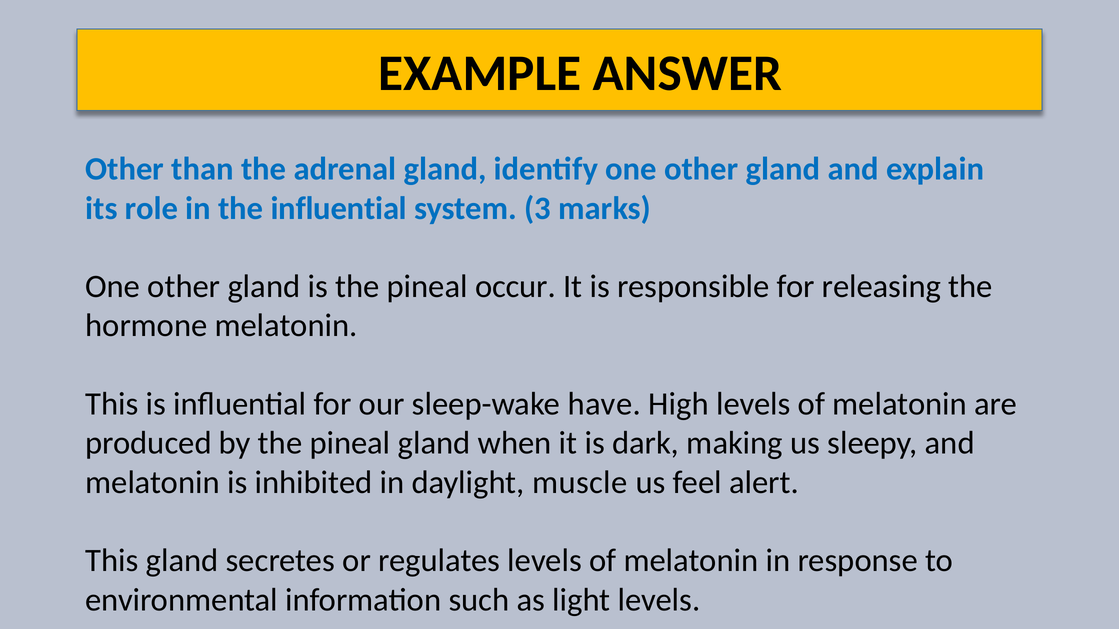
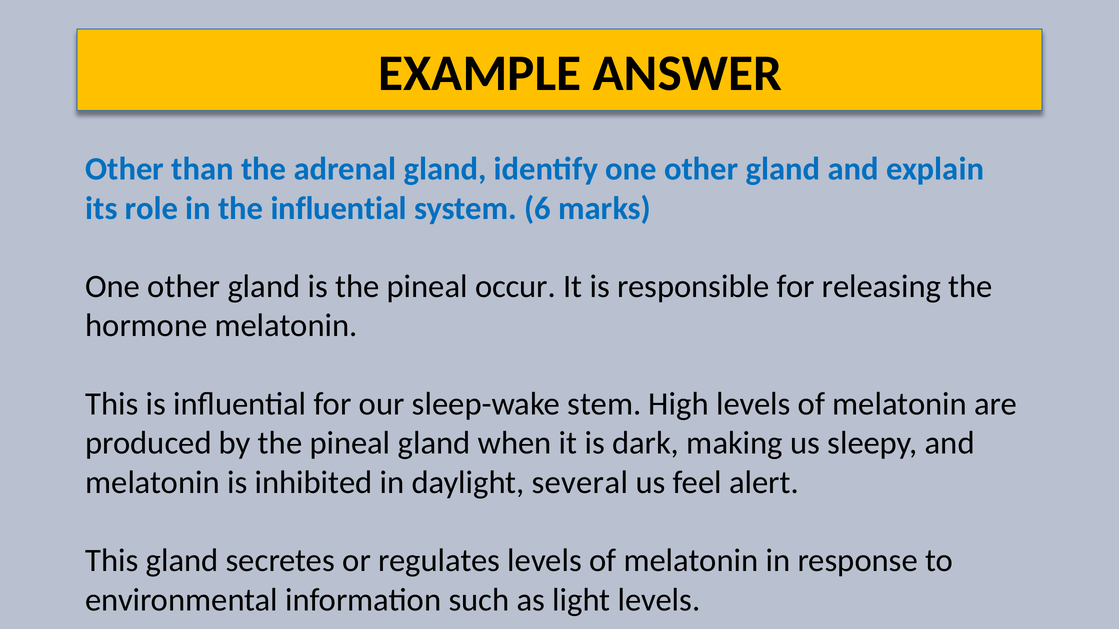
3: 3 -> 6 (538, 208)
have: have -> stem (604, 404)
muscle: muscle -> several (580, 483)
